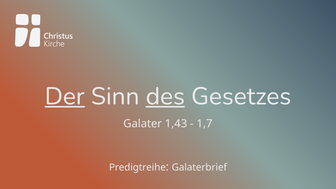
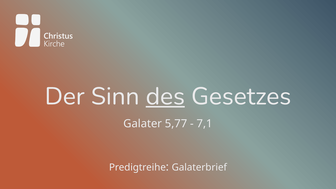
Der underline: present -> none (65, 96)
1,43: 1,43 -> 5,77 (176, 124)
1,7: 1,7 -> 7,1 (205, 124)
